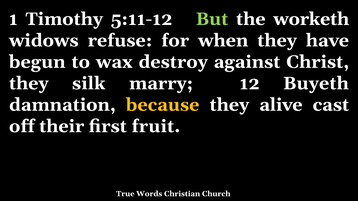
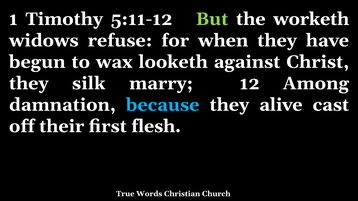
destroy: destroy -> looketh (173, 62)
Buyeth: Buyeth -> Among (316, 84)
because colour: yellow -> light blue (163, 105)
fruit: fruit -> flesh (156, 126)
